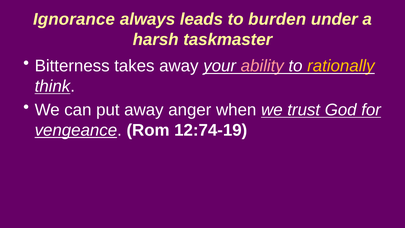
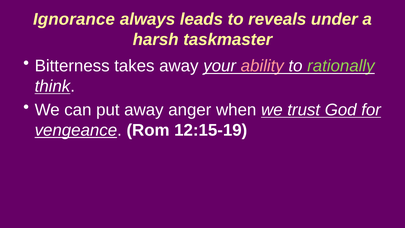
burden: burden -> reveals (277, 19)
rationally colour: yellow -> light green (341, 66)
12:74-19: 12:74-19 -> 12:15-19 (211, 130)
